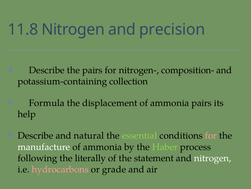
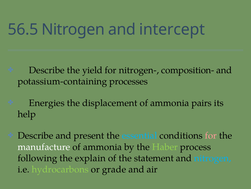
11.8: 11.8 -> 56.5 (23, 29)
precision: precision -> intercept (172, 29)
the pairs: pairs -> yield (92, 70)
collection: collection -> processes (129, 81)
Formula: Formula -> Energies (47, 103)
natural: natural -> present (89, 135)
essential colour: light green -> light blue (139, 135)
literally: literally -> explain (90, 158)
nitrogen colour: white -> light blue (213, 158)
hydrocarbons colour: pink -> light green (60, 169)
